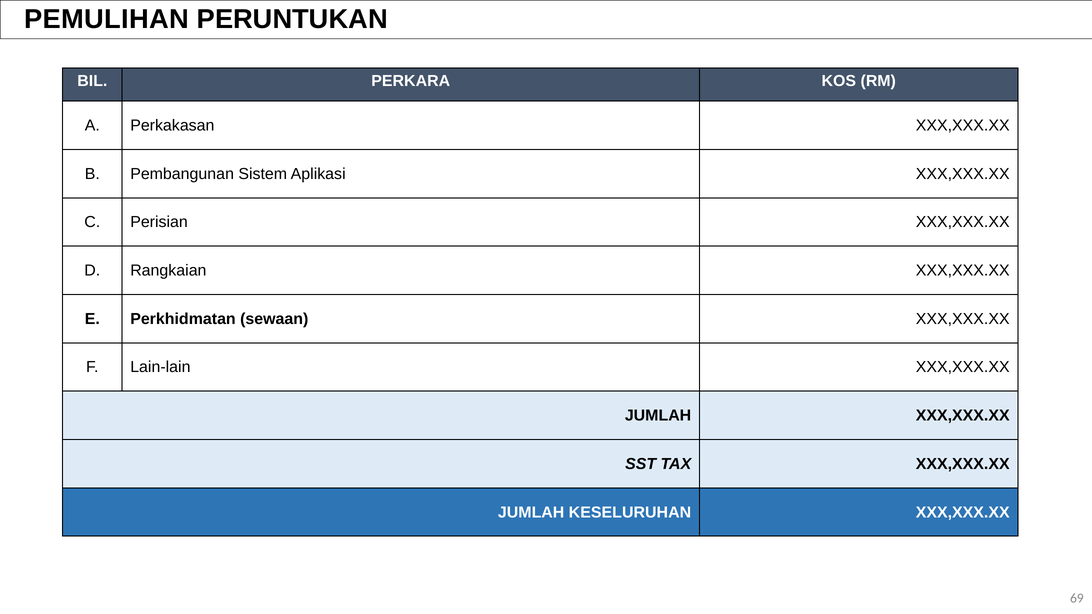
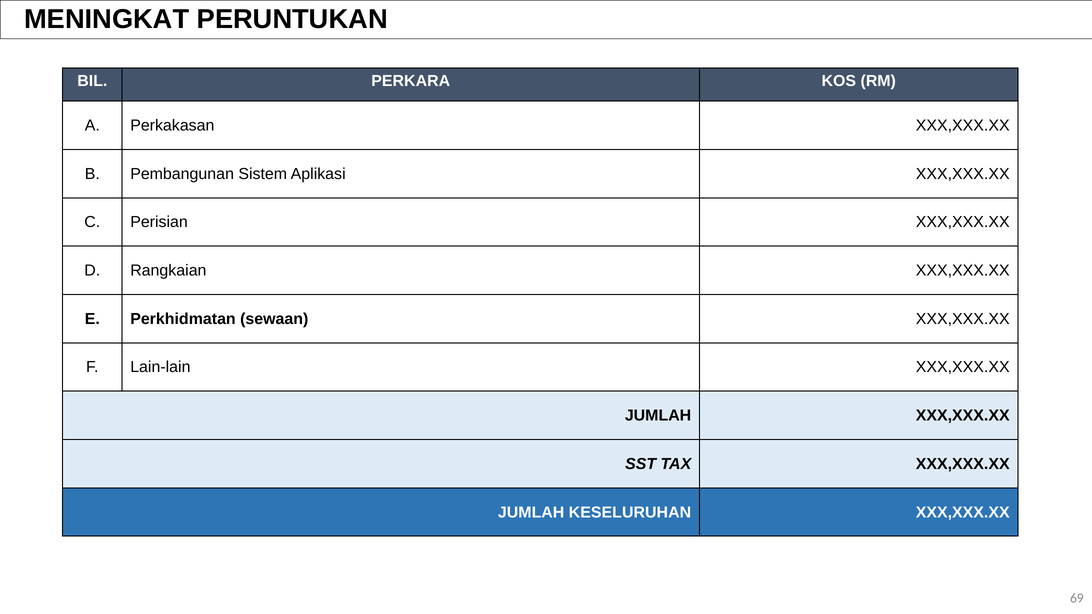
PEMULIHAN: PEMULIHAN -> MENINGKAT (107, 19)
